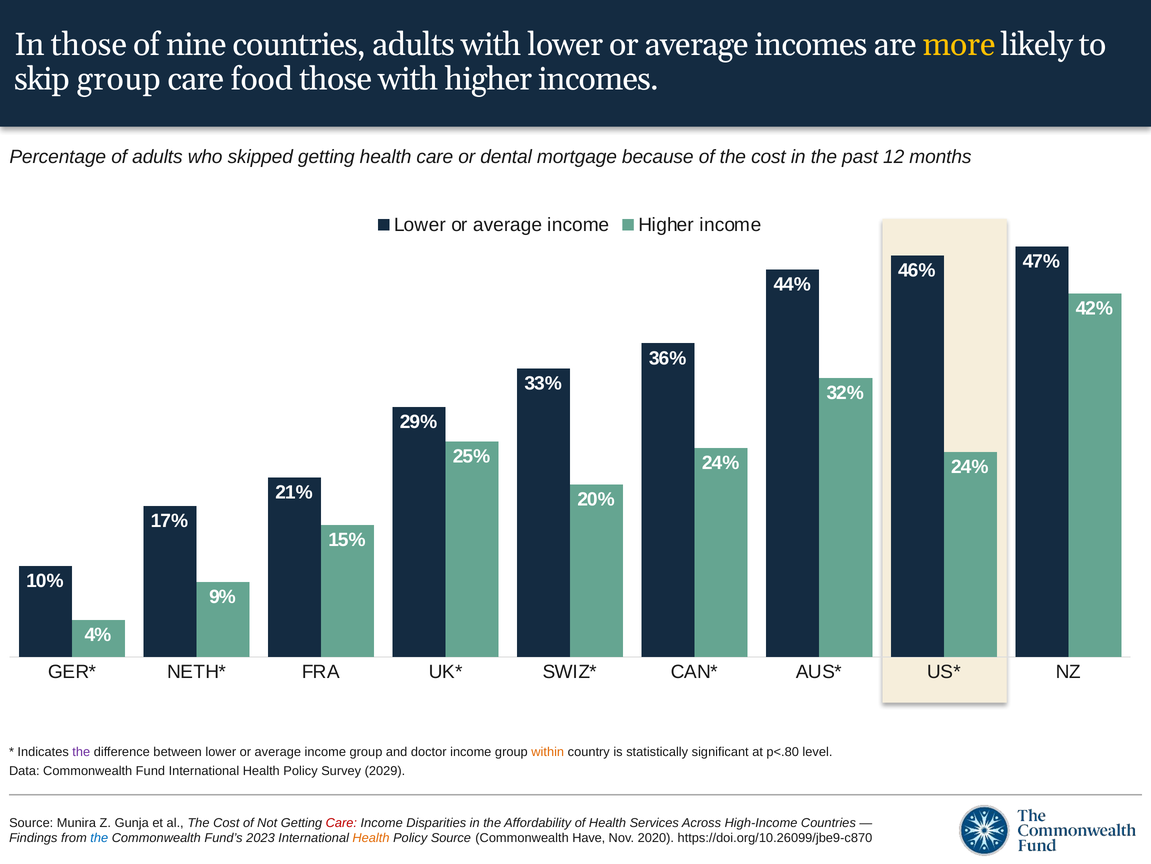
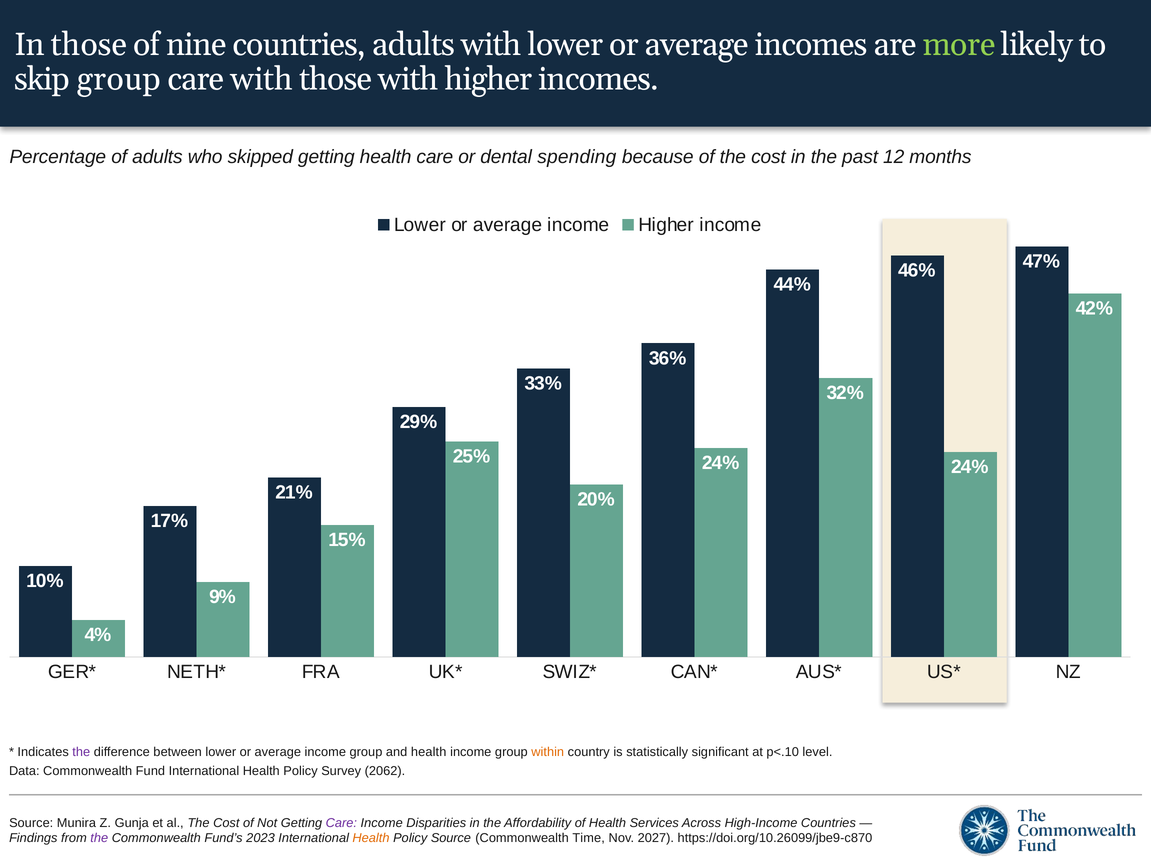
more colour: yellow -> light green (959, 45)
care food: food -> with (262, 79)
mortgage: mortgage -> spending (577, 157)
and doctor: doctor -> health (429, 752)
p<.80: p<.80 -> p<.10 (783, 752)
2029: 2029 -> 2062 (385, 770)
Care colour: red -> purple (341, 822)
the colour: blue -> purple (99, 837)
Have: Have -> Time (589, 837)
2020: 2020 -> 2027 (656, 837)
